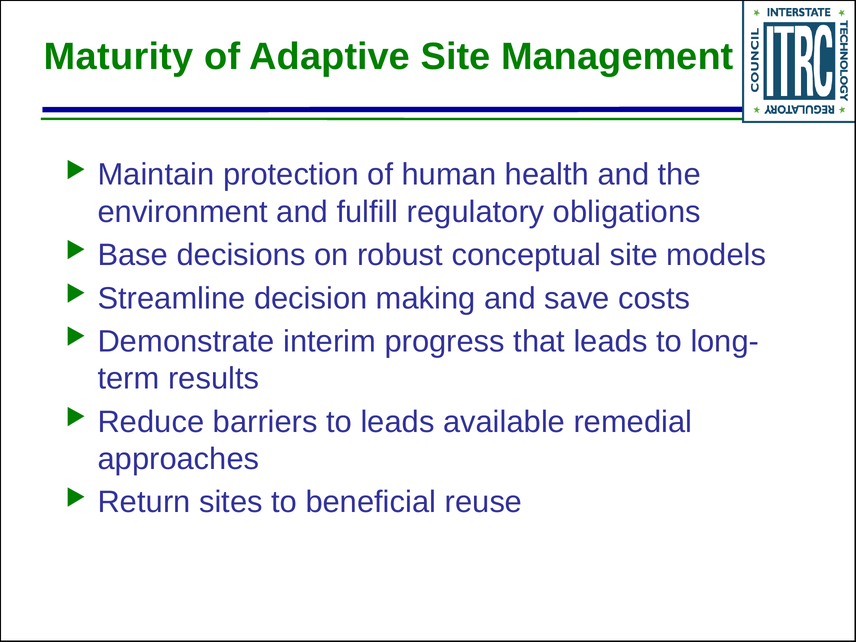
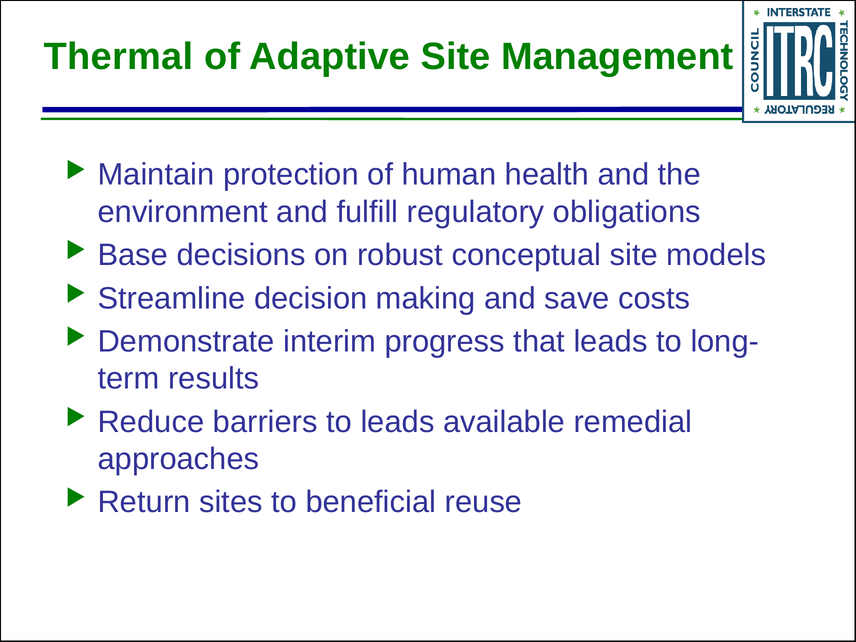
Maturity: Maturity -> Thermal (119, 57)
